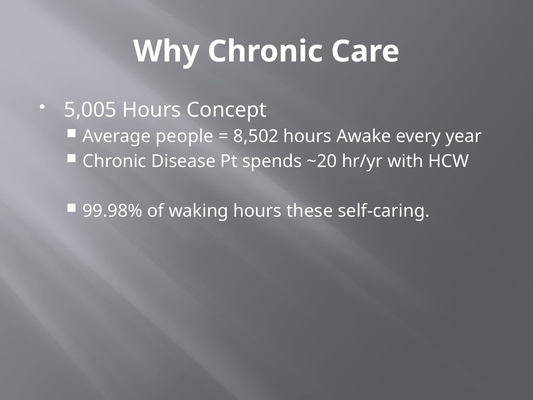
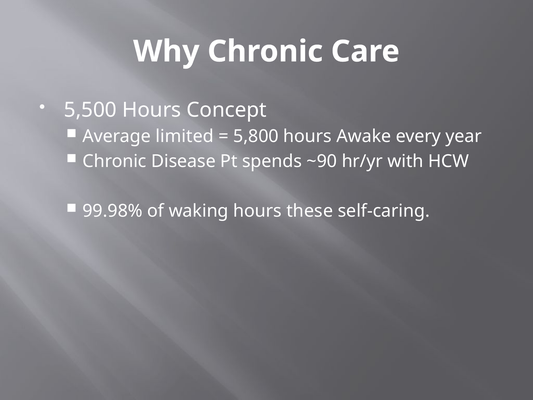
5,005: 5,005 -> 5,500 (90, 110)
people: people -> limited (185, 136)
8,502: 8,502 -> 5,800 (256, 136)
~20: ~20 -> ~90 (322, 161)
